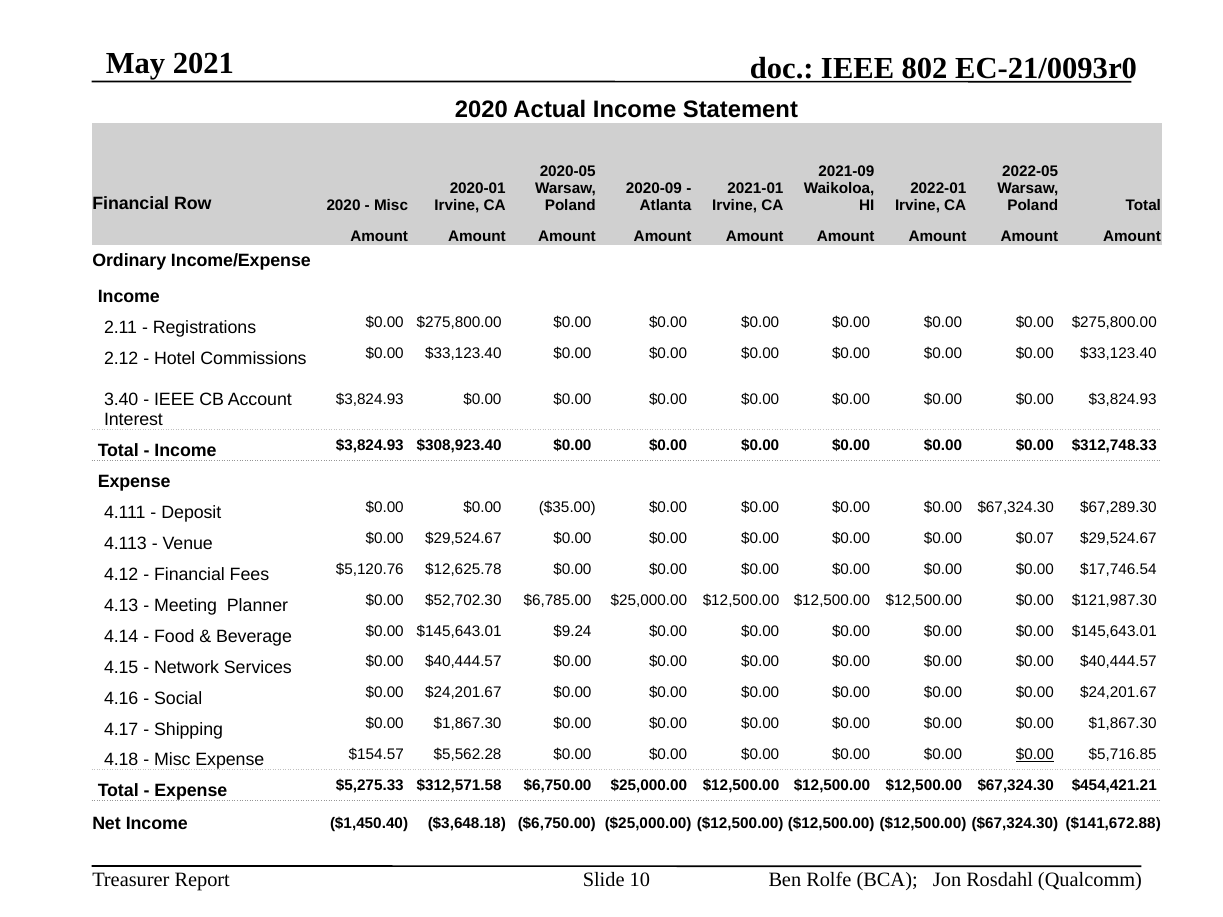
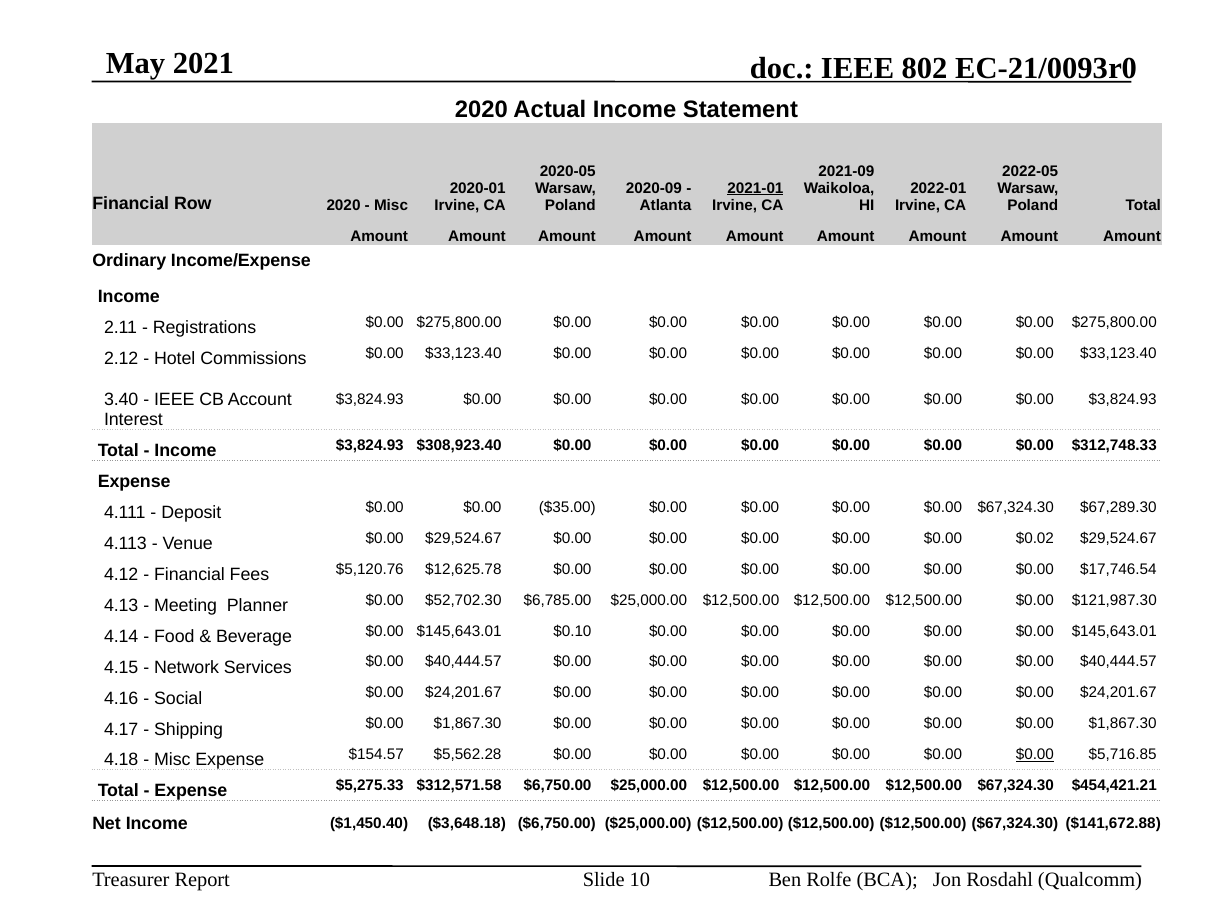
2021-01 underline: none -> present (756, 188)
$0.07: $0.07 -> $0.02 (1035, 538)
$9.24: $9.24 -> $0.10 (572, 631)
